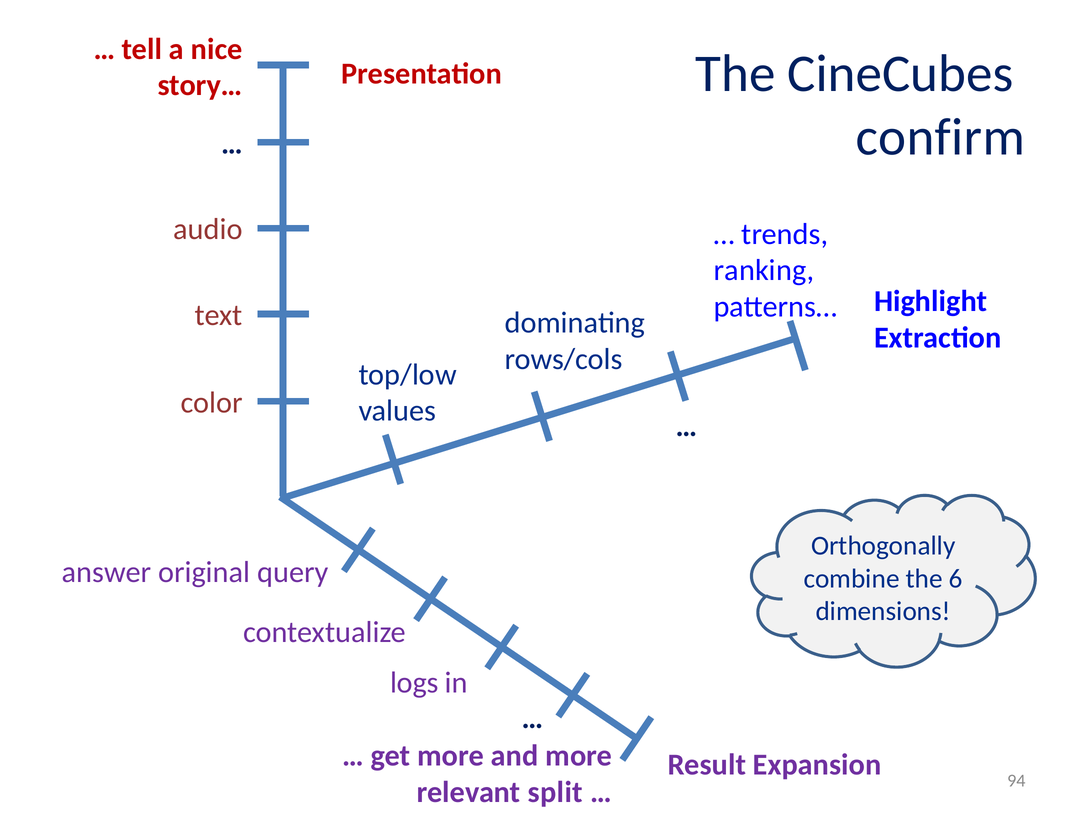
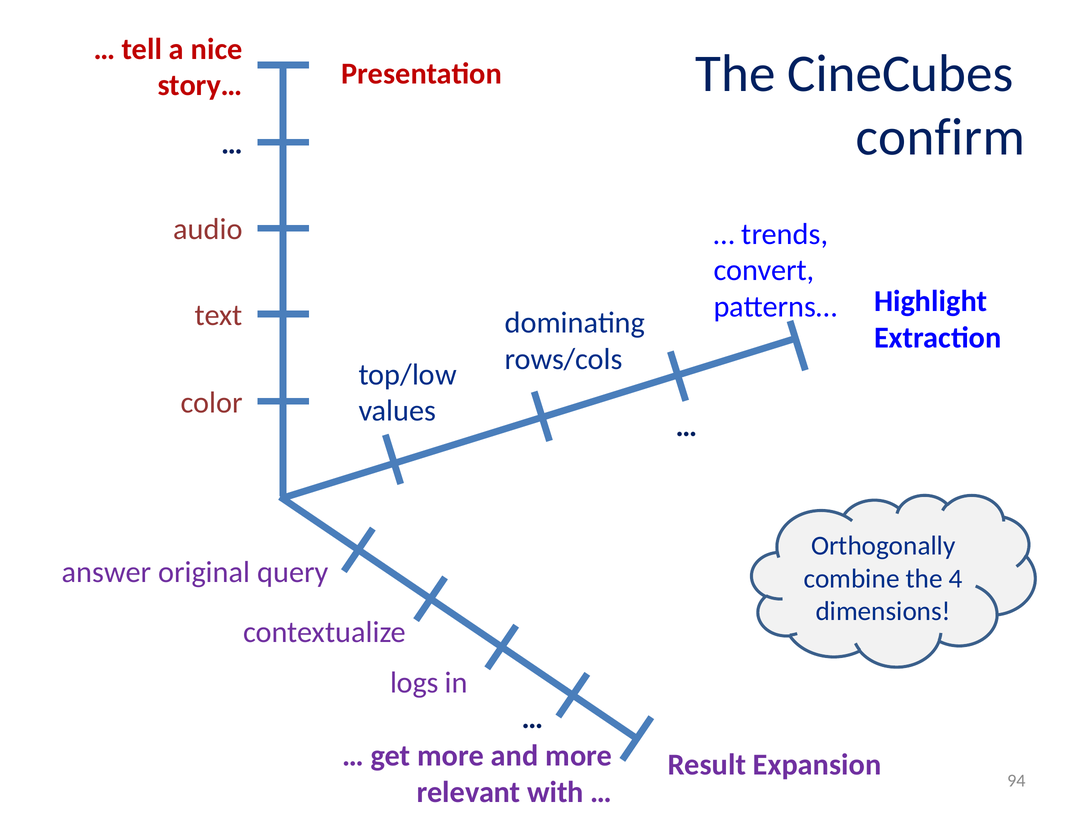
ranking: ranking -> convert (764, 271)
6: 6 -> 4 (956, 579)
split: split -> with (556, 793)
